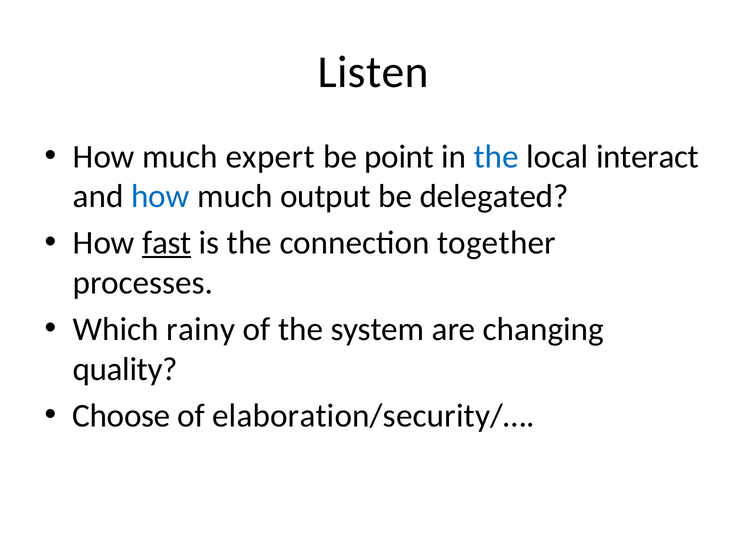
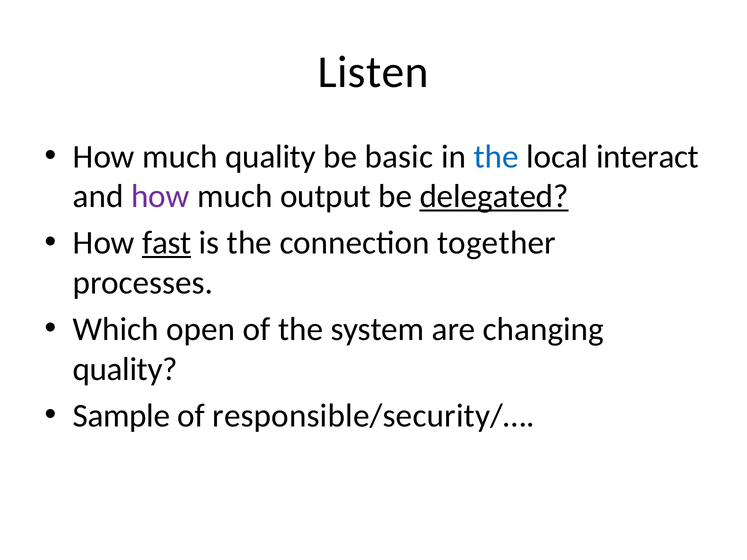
much expert: expert -> quality (270, 157)
point: point -> basic (399, 157)
how colour: blue -> purple (160, 197)
delegated underline: none -> present (494, 197)
rainy: rainy -> open (201, 329)
Choose: Choose -> Sample (121, 416)
elaboration/security/…: elaboration/security/… -> responsible/security/… (373, 416)
